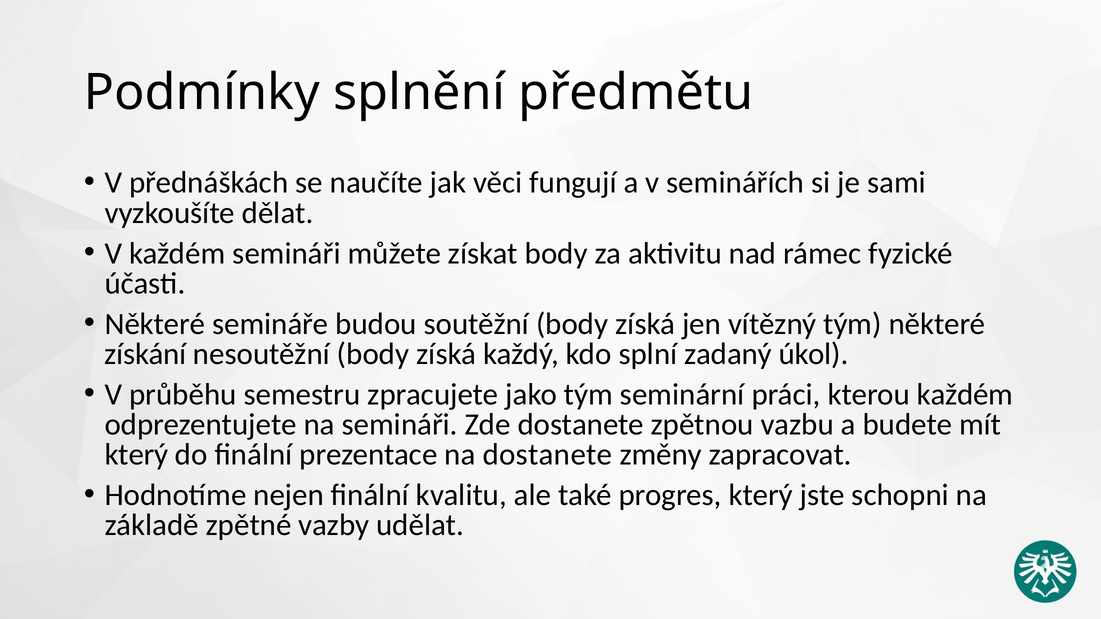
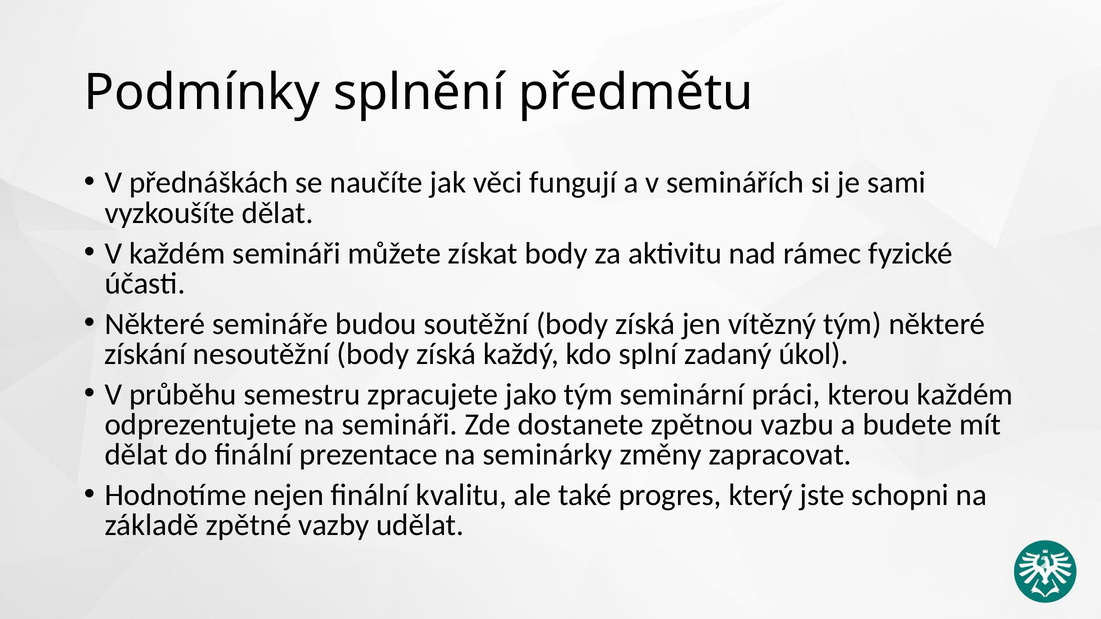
který: který -> dělat (136, 455)
na dostanete: dostanete -> seminárky (547, 455)
